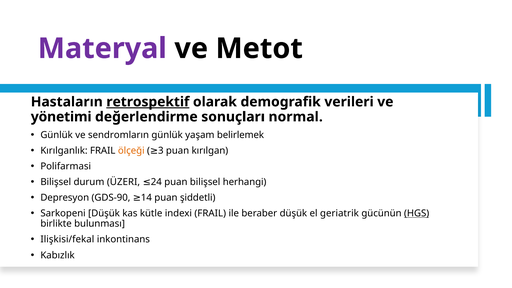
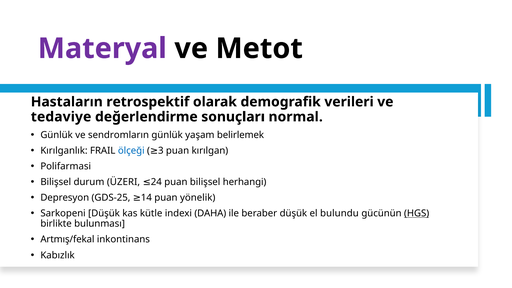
retrospektif underline: present -> none (148, 102)
yönetimi: yönetimi -> tedaviye (61, 117)
ölçeği colour: orange -> blue (131, 151)
GDS-90: GDS-90 -> GDS-25 (111, 198)
şiddetli: şiddetli -> yönelik (198, 198)
indexi FRAIL: FRAIL -> DAHA (210, 213)
geriatrik: geriatrik -> bulundu (339, 213)
Ilişkisi/fekal: Ilişkisi/fekal -> Artmış/fekal (67, 239)
